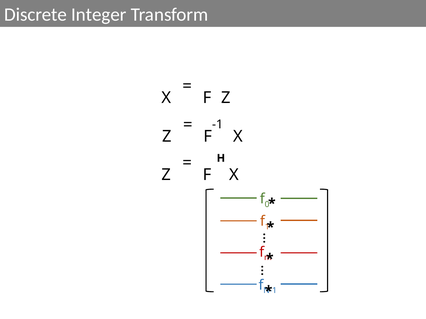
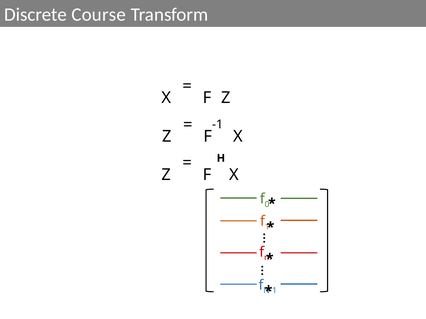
Integer: Integer -> Course (99, 15)
